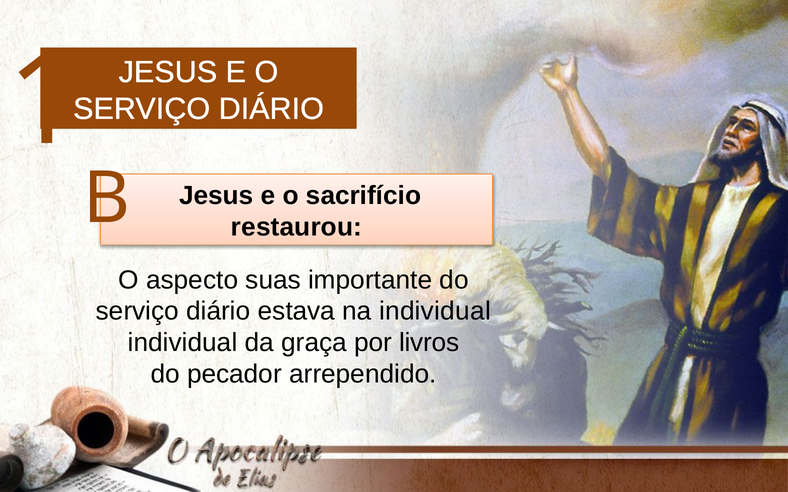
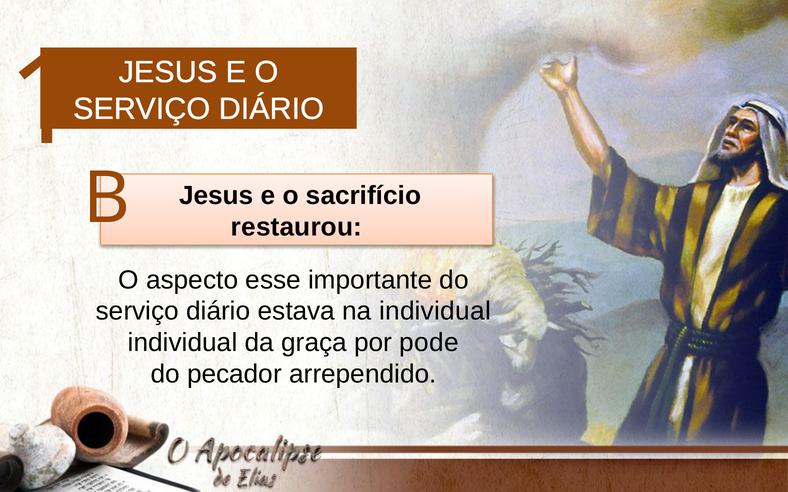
suas: suas -> esse (273, 280)
livros: livros -> pode (429, 343)
